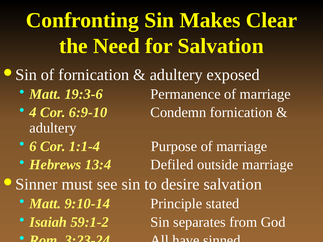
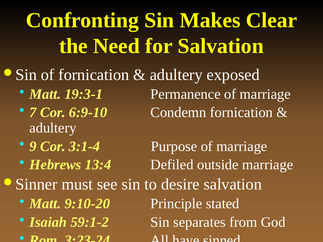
19:3-6: 19:3-6 -> 19:3-1 (84, 94)
4: 4 -> 7 (33, 113)
6: 6 -> 9 (33, 146)
1:1-4: 1:1-4 -> 3:1-4 (85, 146)
9:10-14: 9:10-14 -> 9:10-20 (87, 204)
